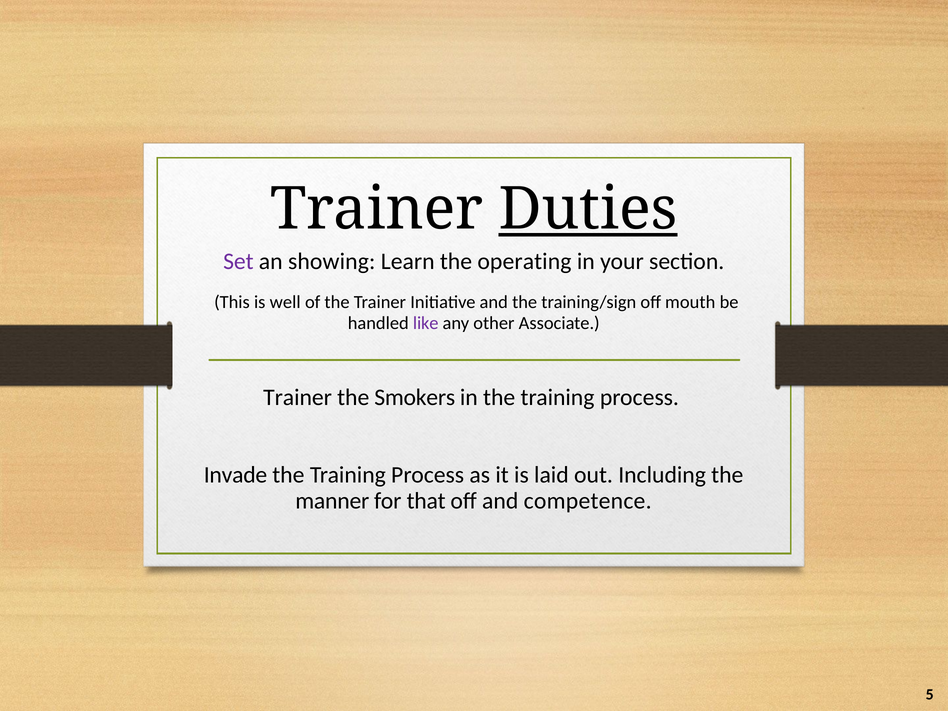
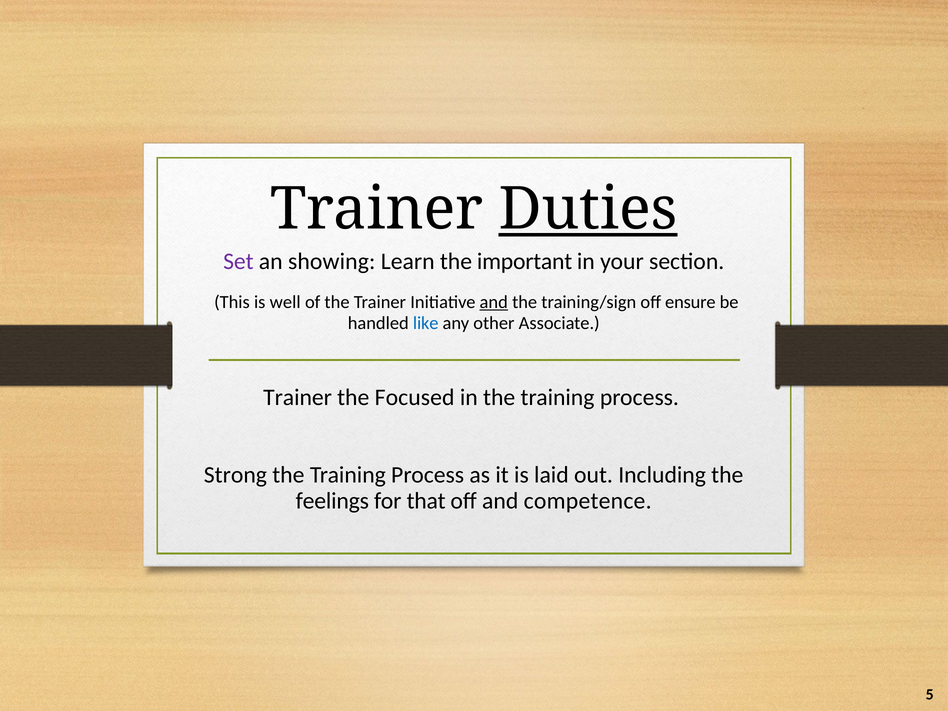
operating: operating -> important (525, 261)
and underline: none -> present (494, 302)
mouth: mouth -> ensure (690, 302)
like colour: purple -> blue (426, 323)
Smokers: Smokers -> Focused (415, 398)
Invade: Invade -> Strong (235, 475)
manner: manner -> feelings (332, 501)
